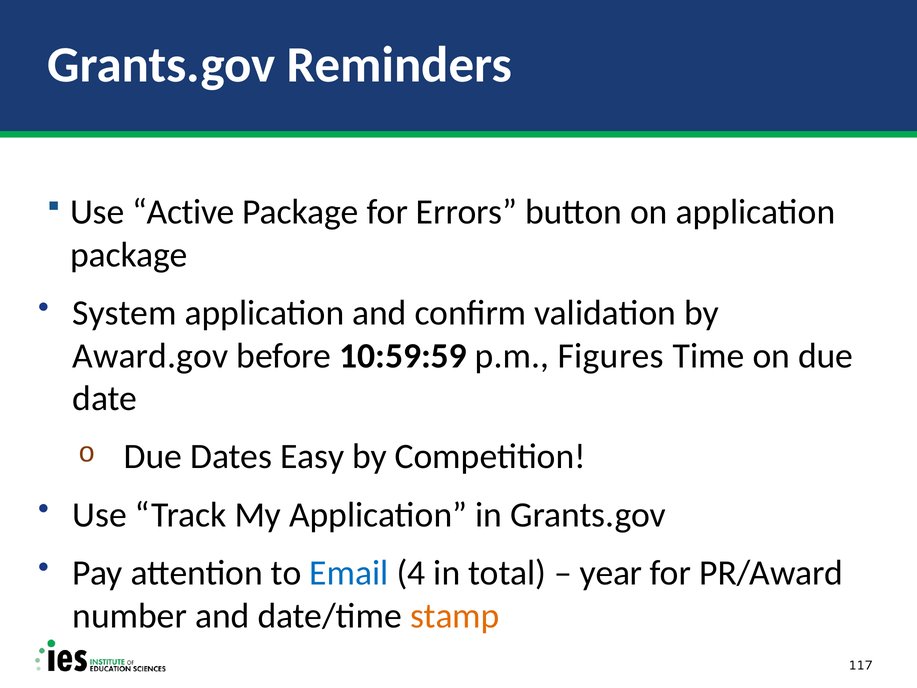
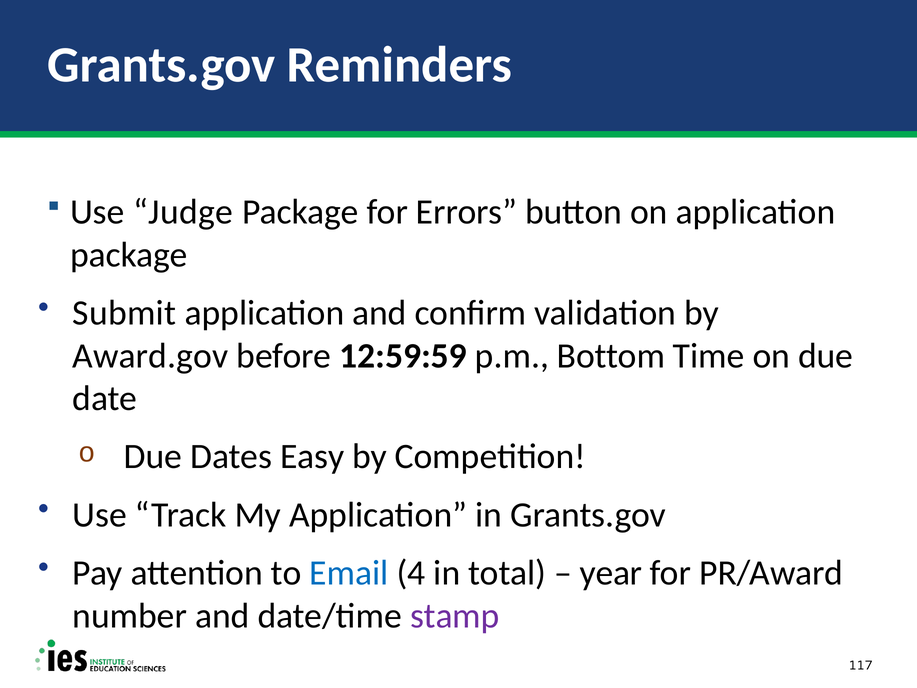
Active: Active -> Judge (183, 212)
System: System -> Submit (124, 313)
10:59:59: 10:59:59 -> 12:59:59 (403, 356)
Figures: Figures -> Bottom (611, 356)
stamp colour: orange -> purple (455, 616)
